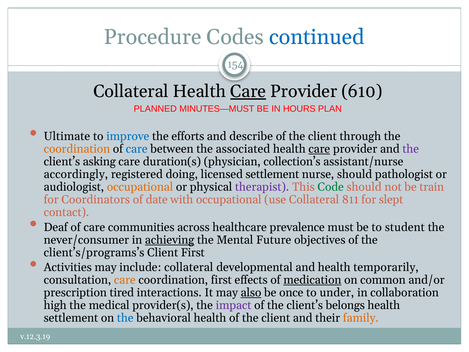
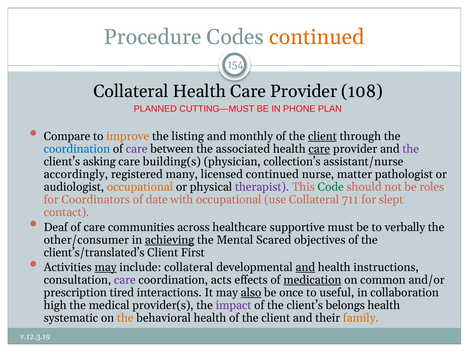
continued colour: blue -> orange (317, 37)
Care underline: present -> none (248, 91)
610: 610 -> 108 (362, 91)
MINUTES—MUST: MINUTES—MUST -> CUTTING—MUST (217, 109)
HOURS: HOURS -> PHONE (299, 109)
Ultimate: Ultimate -> Compare (67, 136)
improve colour: blue -> orange (128, 136)
efforts: efforts -> listing (188, 136)
describe: describe -> monthly (251, 136)
client underline: none -> present (322, 136)
coordination colour: orange -> blue (77, 149)
care colour: blue -> purple (137, 149)
duration(s: duration(s -> building(s (172, 162)
doing: doing -> many (182, 174)
licensed settlement: settlement -> continued (272, 174)
nurse should: should -> matter (355, 174)
train: train -> roles (432, 187)
811: 811 -> 711 (350, 200)
prevalence: prevalence -> supportive (297, 227)
student: student -> verbally (405, 227)
never/consumer: never/consumer -> other/consumer (86, 240)
Future: Future -> Scared (274, 240)
client’s/programs’s: client’s/programs’s -> client’s/translated’s (94, 252)
may underline: none -> present (106, 267)
and underline: none -> present (305, 267)
temporarily: temporarily -> instructions (386, 267)
care colour: orange -> purple (125, 280)
coordination first: first -> acts (221, 280)
under: under -> useful (337, 292)
settlement: settlement -> systematic (71, 318)
the colour: blue -> orange (125, 318)
